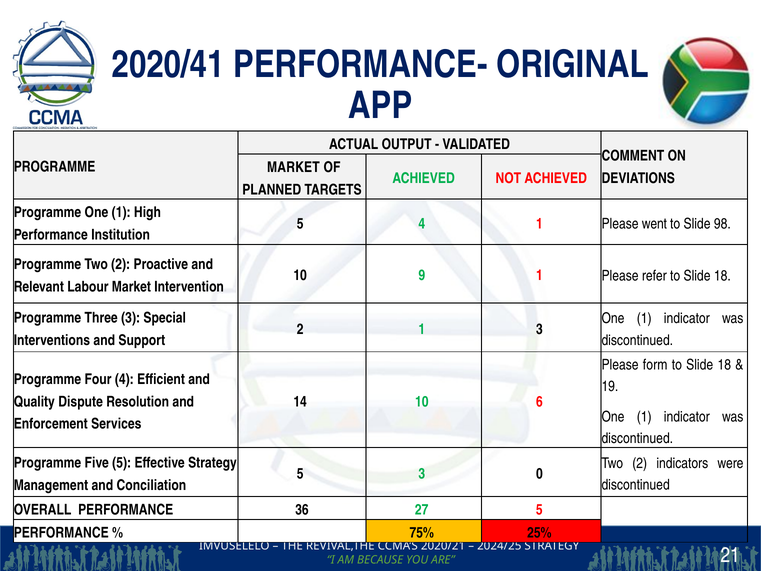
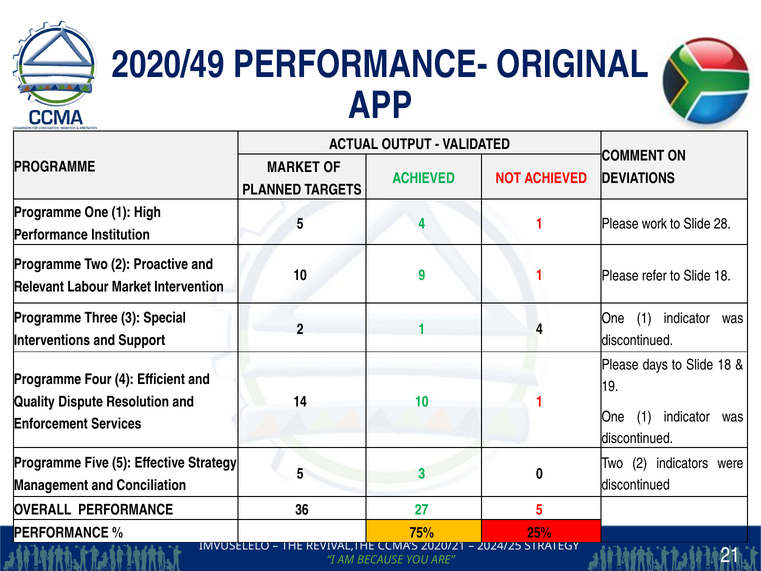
2020/41: 2020/41 -> 2020/49 (168, 65)
went: went -> work (654, 224)
98: 98 -> 28 (722, 224)
1 3: 3 -> 4 (539, 329)
form: form -> days (655, 365)
10 6: 6 -> 1 (539, 401)
